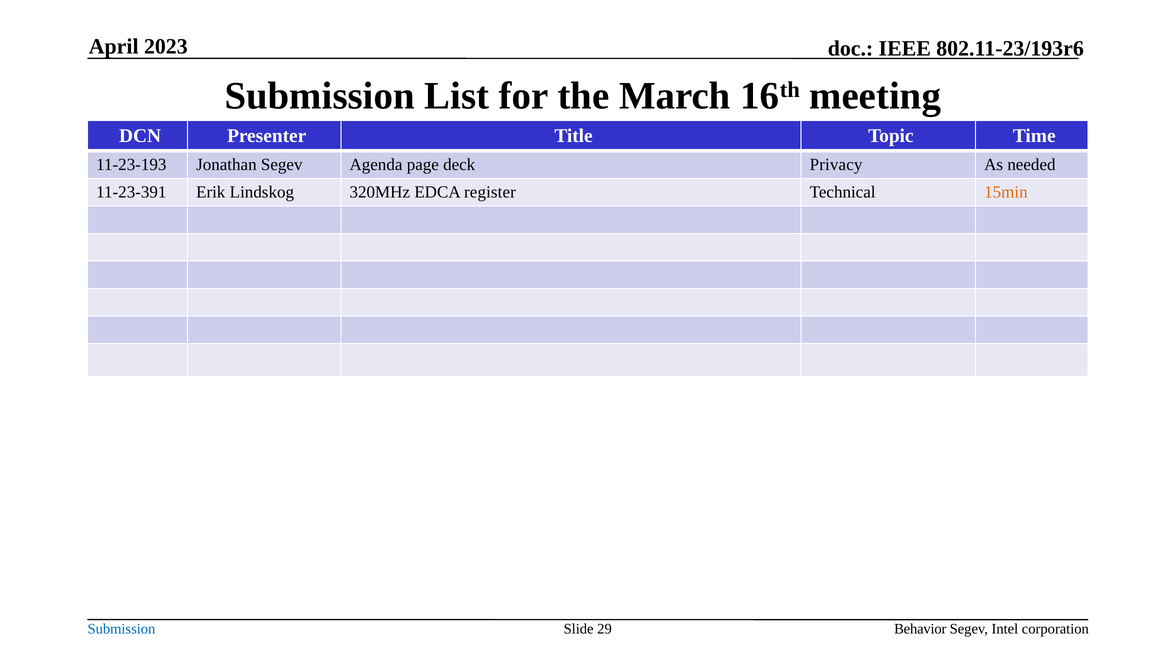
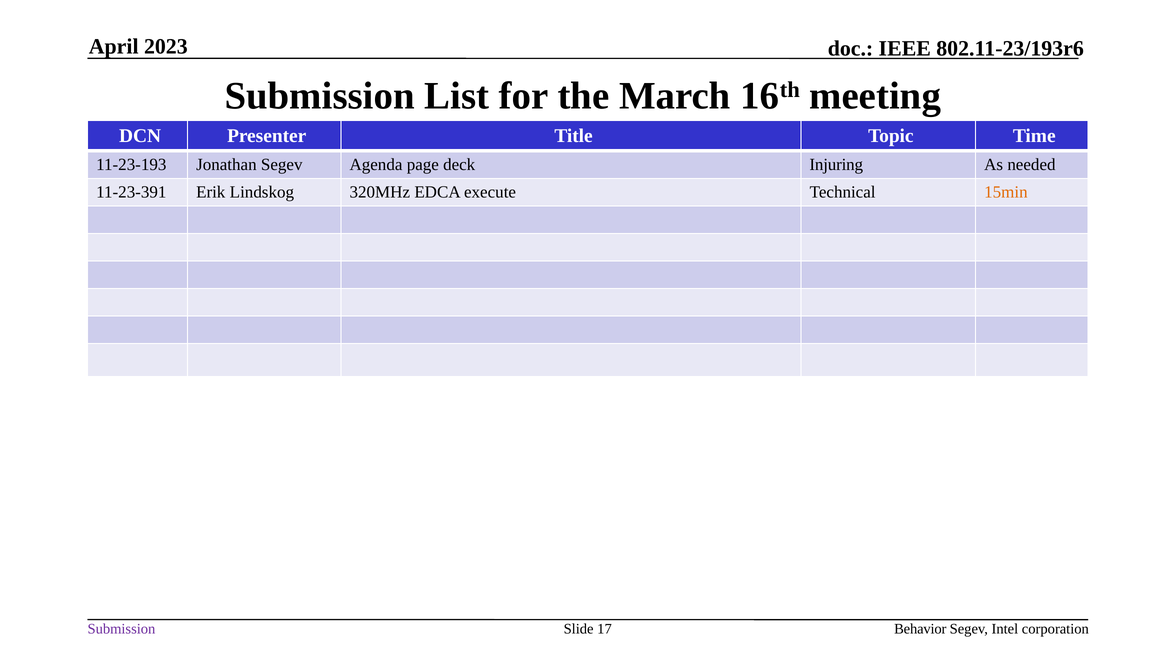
Privacy: Privacy -> Injuring (836, 165)
register: register -> execute (490, 192)
Submission colour: blue -> purple (121, 629)
29: 29 -> 17 (605, 629)
